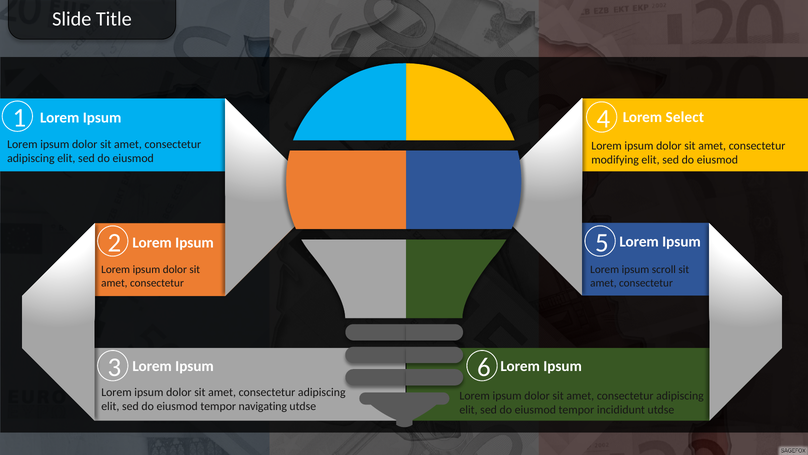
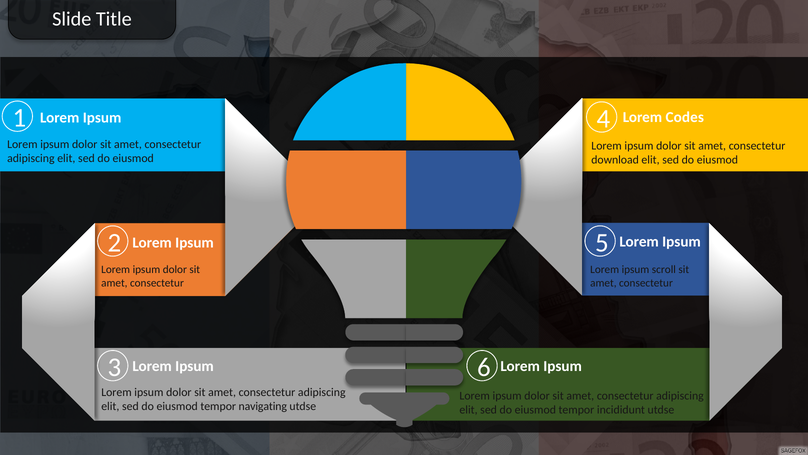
Select: Select -> Codes (685, 117)
modifying: modifying -> download (615, 160)
